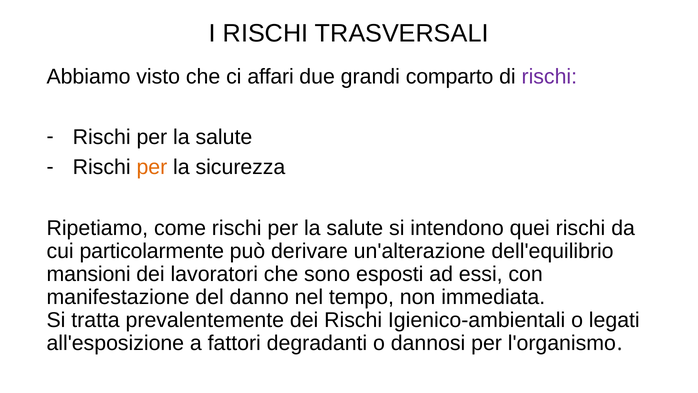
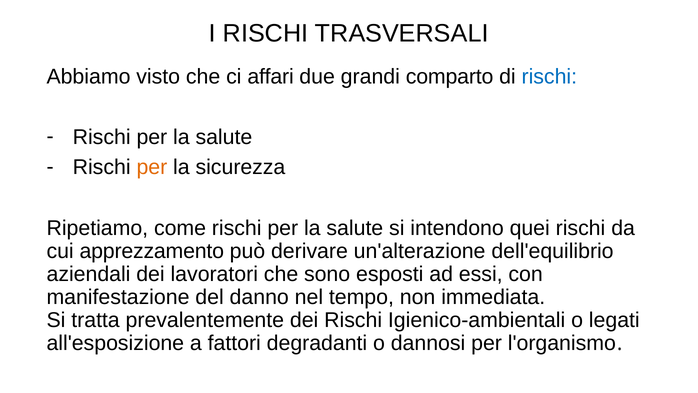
rischi colour: purple -> blue (549, 76)
particolarmente: particolarmente -> apprezzamento (152, 251)
mansioni: mansioni -> aziendali (89, 274)
